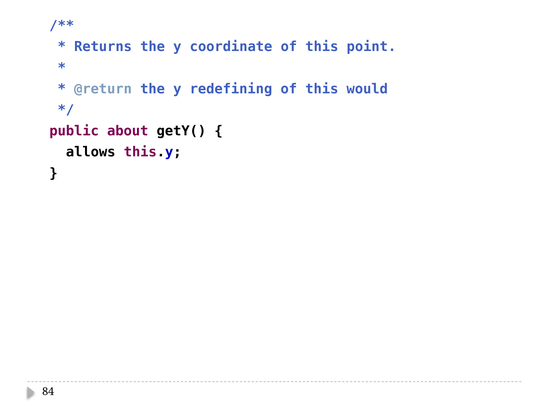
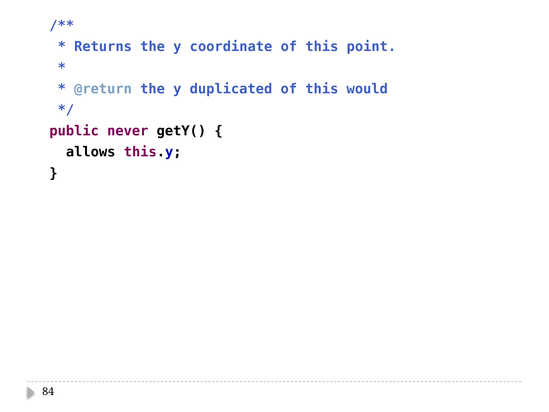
redefining: redefining -> duplicated (231, 89)
about: about -> never (128, 131)
